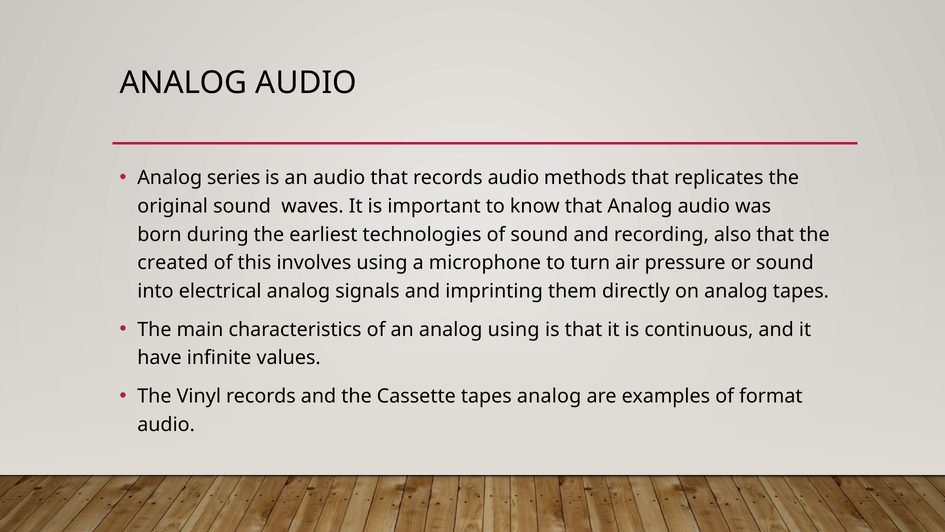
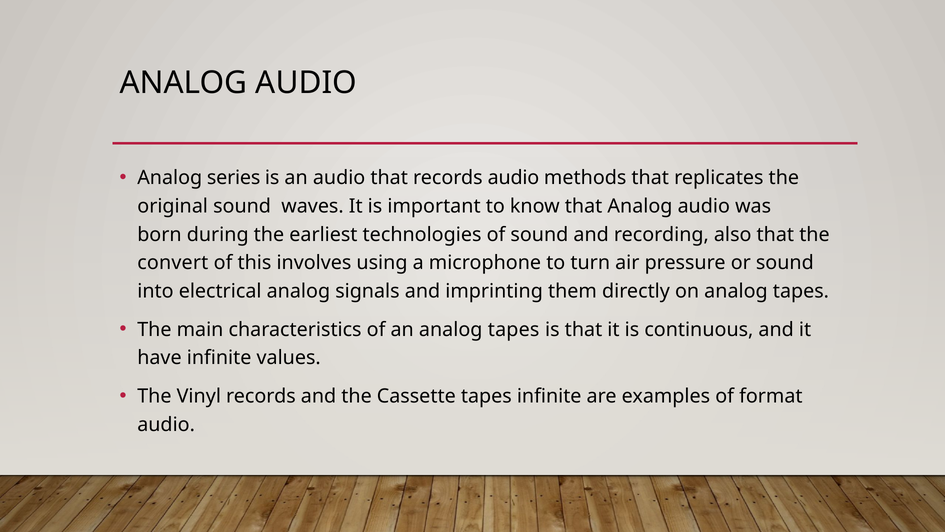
created: created -> convert (173, 263)
an analog using: using -> tapes (514, 329)
tapes analog: analog -> infinite (549, 396)
